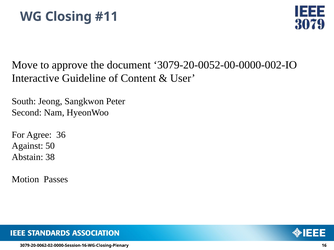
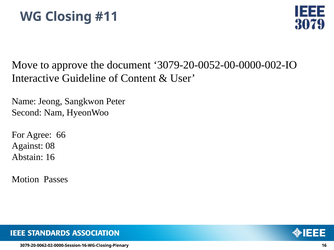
South: South -> Name (24, 102)
36: 36 -> 66 (61, 135)
50: 50 -> 08 (50, 146)
Abstain 38: 38 -> 16 (50, 157)
